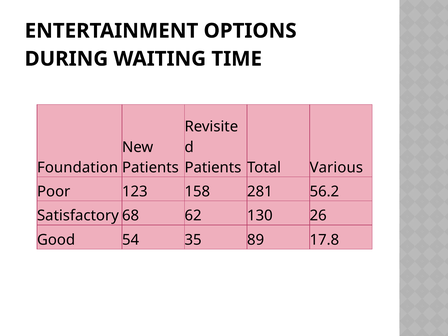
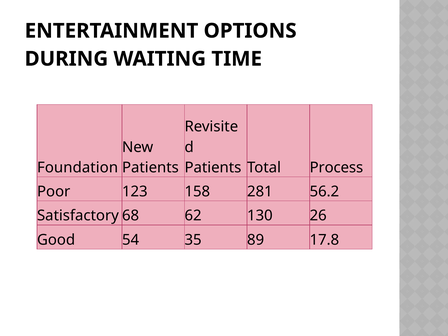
Various: Various -> Process (336, 167)
